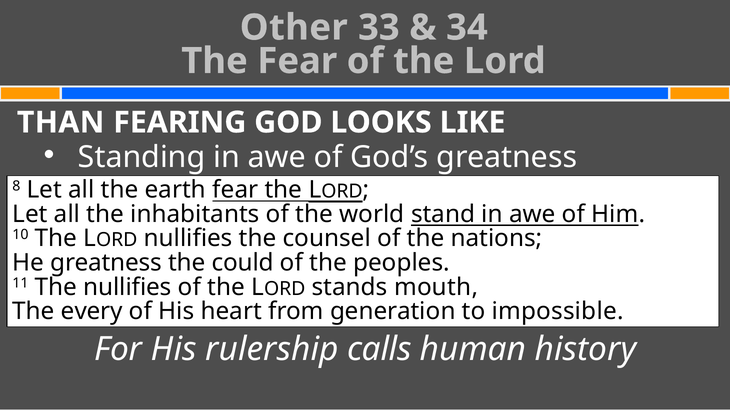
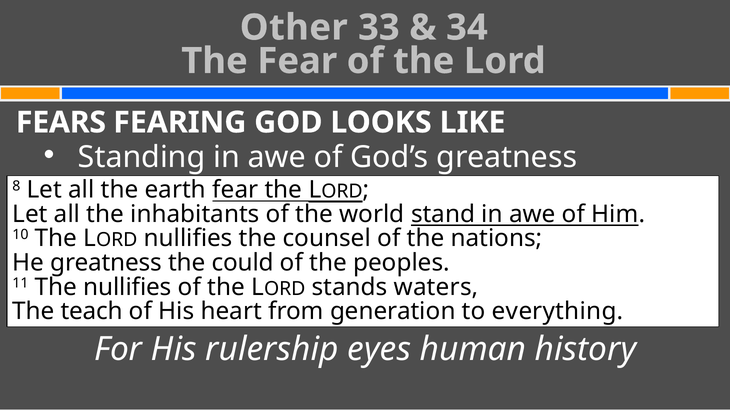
THAN: THAN -> FEARS (61, 123)
mouth: mouth -> waters (436, 287)
every: every -> teach (92, 312)
impossible: impossible -> everything (558, 312)
calls: calls -> eyes (379, 350)
